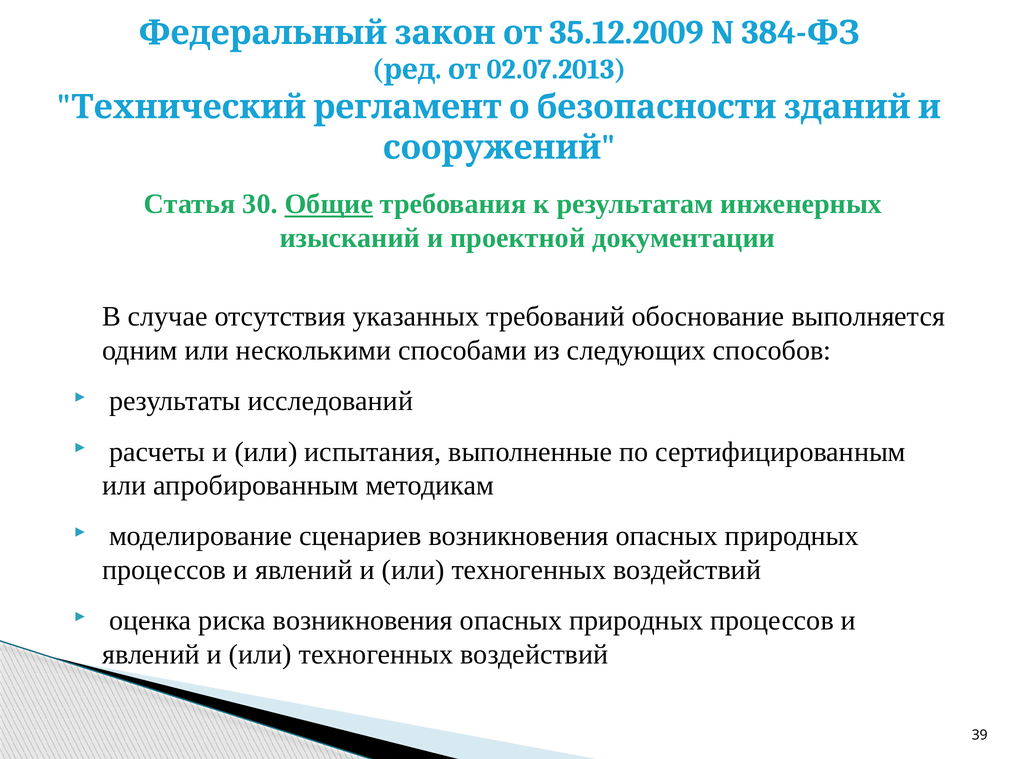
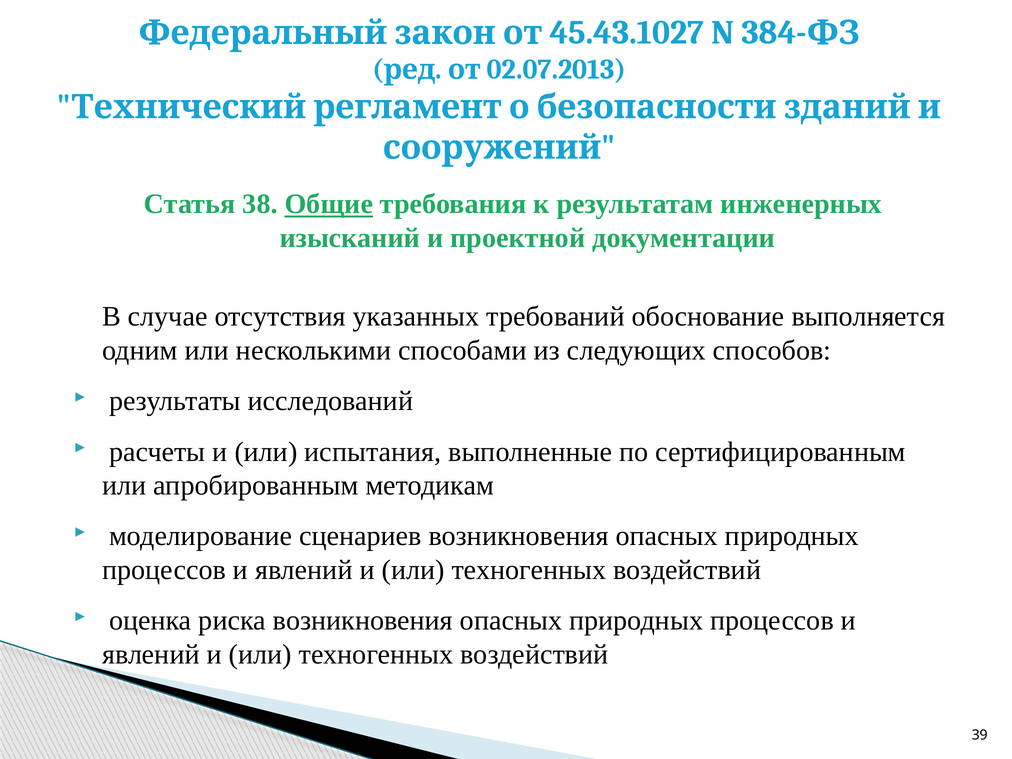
35.12.2009: 35.12.2009 -> 45.43.1027 (627, 33)
30: 30 -> 38 (260, 204)
